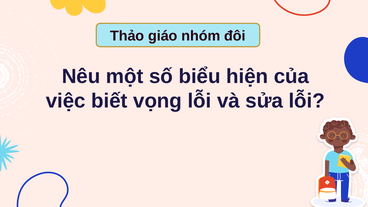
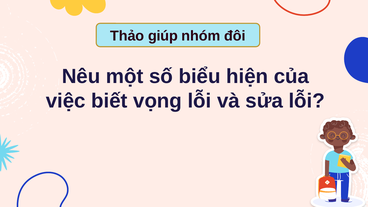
giáo: giáo -> giúp (163, 36)
